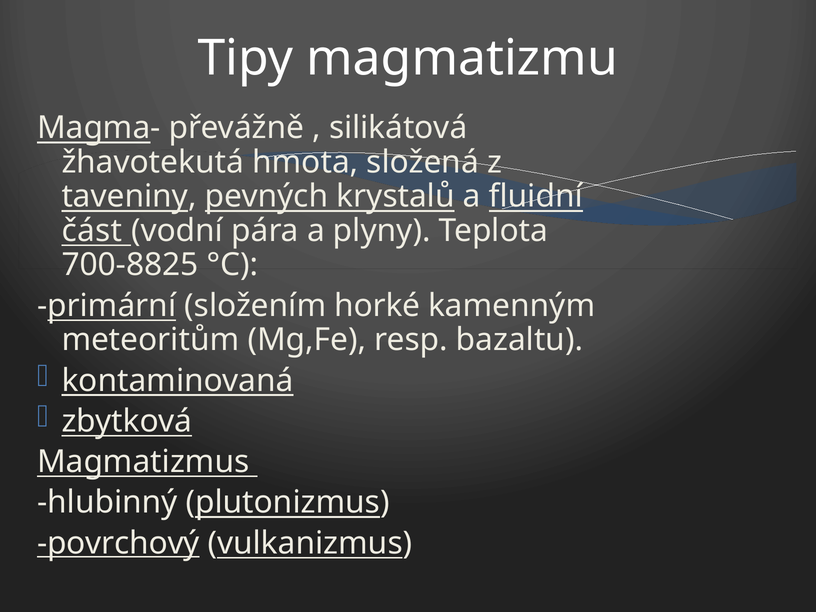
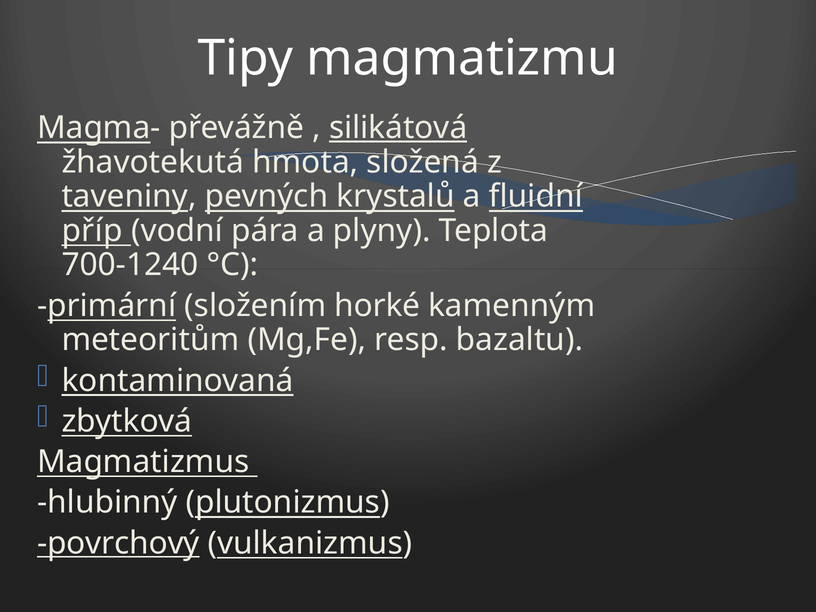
silikátová underline: none -> present (398, 128)
část: část -> příp (92, 231)
700-8825: 700-8825 -> 700-1240 (130, 265)
